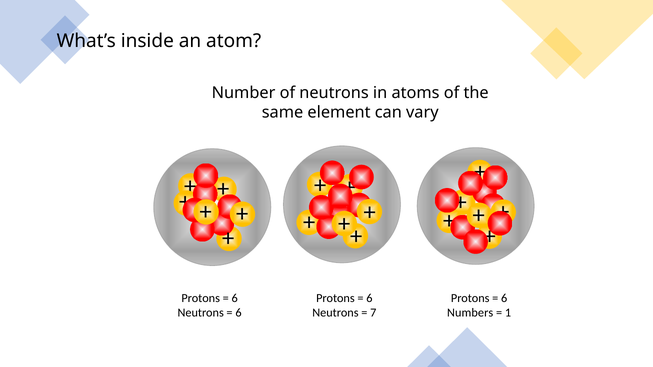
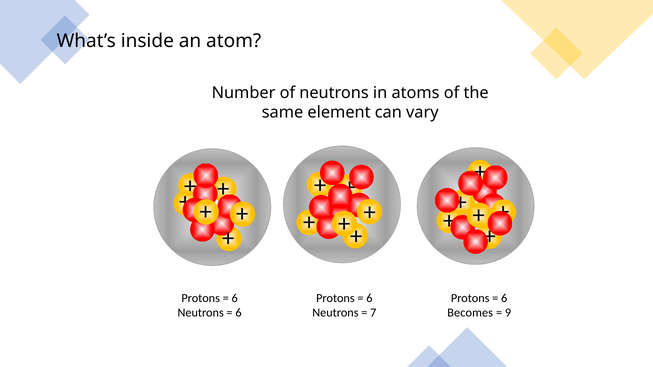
Numbers: Numbers -> Becomes (470, 313)
1: 1 -> 9 (508, 313)
